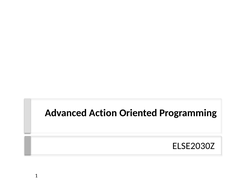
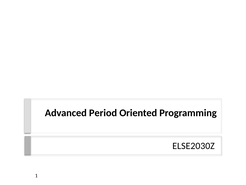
Action: Action -> Period (103, 113)
